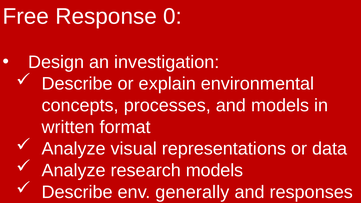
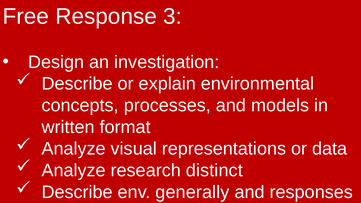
0: 0 -> 3 (173, 16)
research models: models -> distinct (214, 170)
